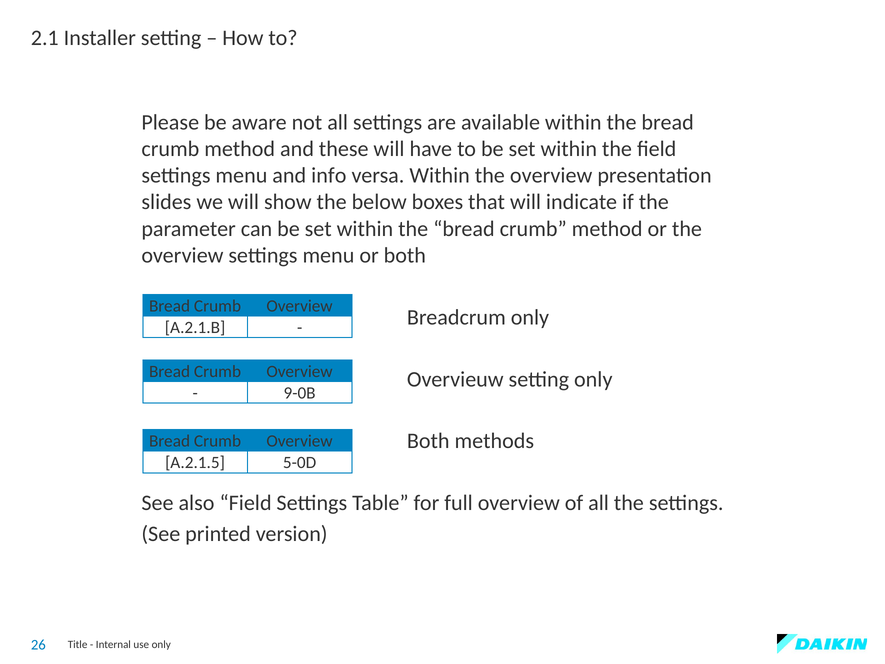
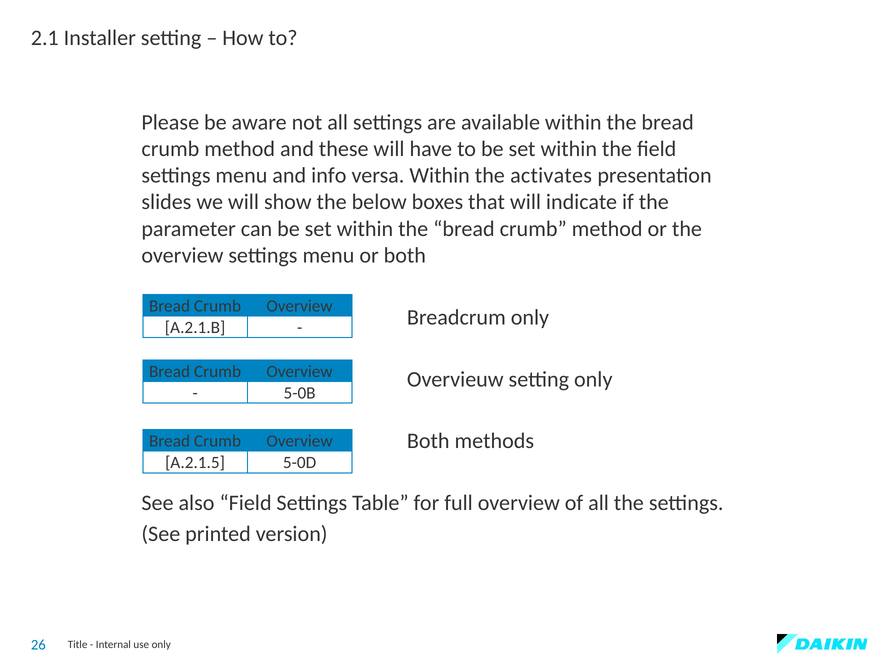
Within the overview: overview -> activates (551, 176)
9-0B: 9-0B -> 5-0B (300, 393)
